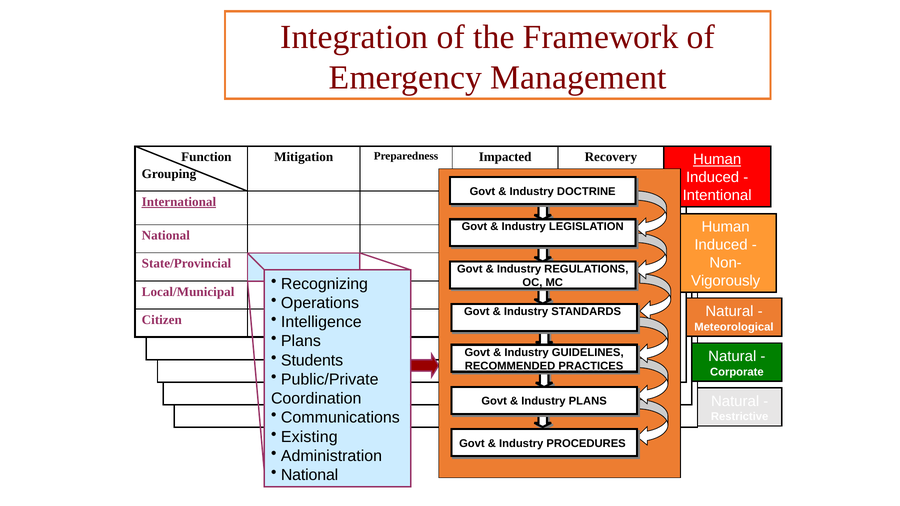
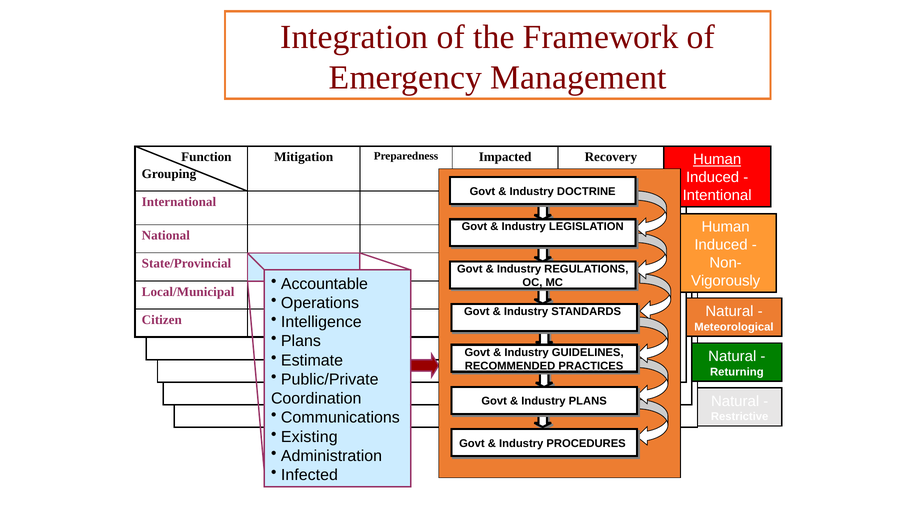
International underline: present -> none (179, 202)
Recognizing: Recognizing -> Accountable (324, 284)
Students: Students -> Estimate (312, 361)
Corporate: Corporate -> Returning (737, 372)
National: National -> Infected (309, 475)
